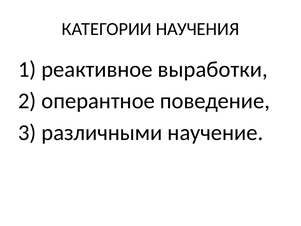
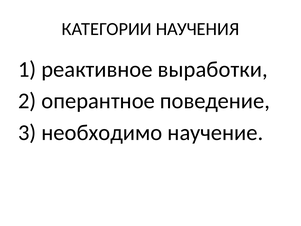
различными: различными -> необходимо (102, 133)
